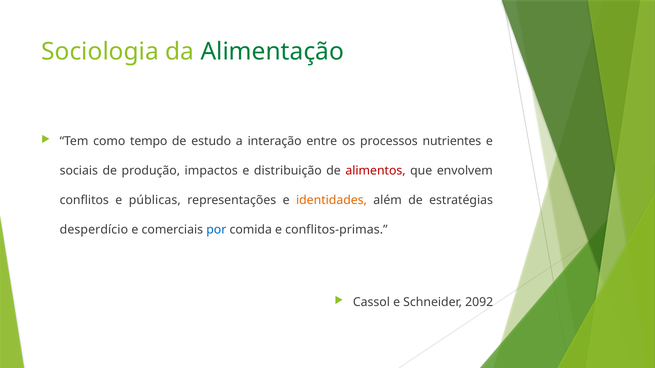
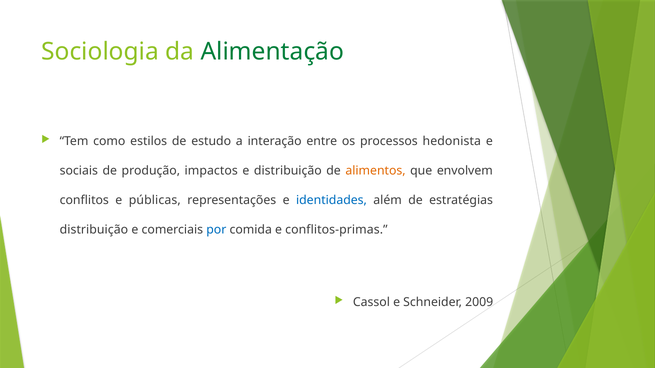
tempo: tempo -> estilos (149, 142)
nutrientes: nutrientes -> hedonista (452, 142)
alimentos colour: red -> orange (376, 171)
identidades colour: orange -> blue (331, 200)
desperdício: desperdício -> distribuição (94, 230)
2092: 2092 -> 2009 (479, 303)
